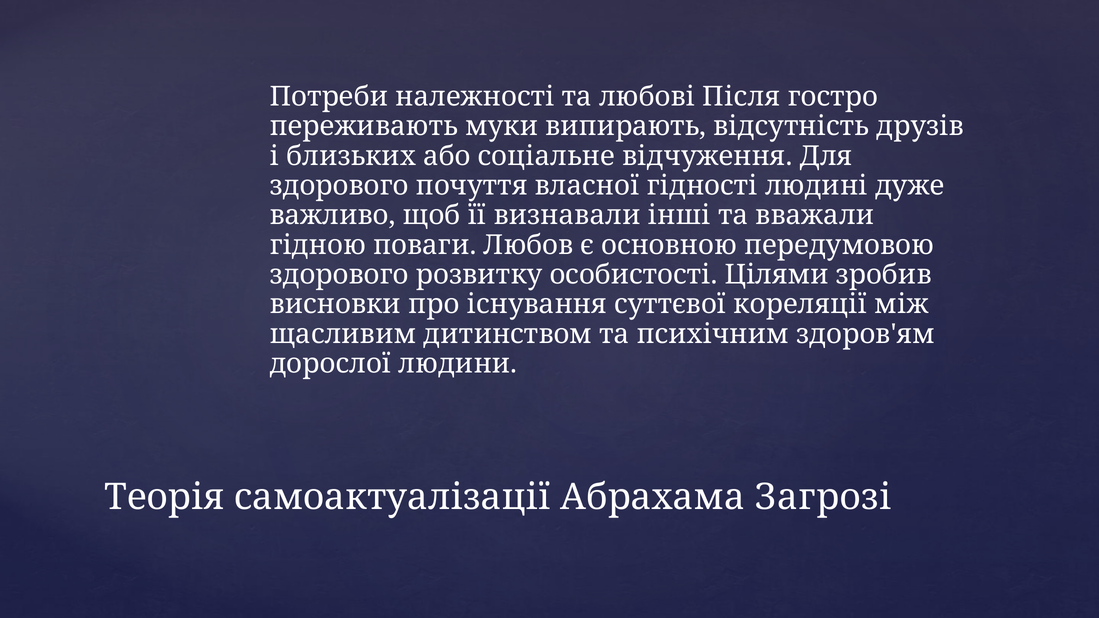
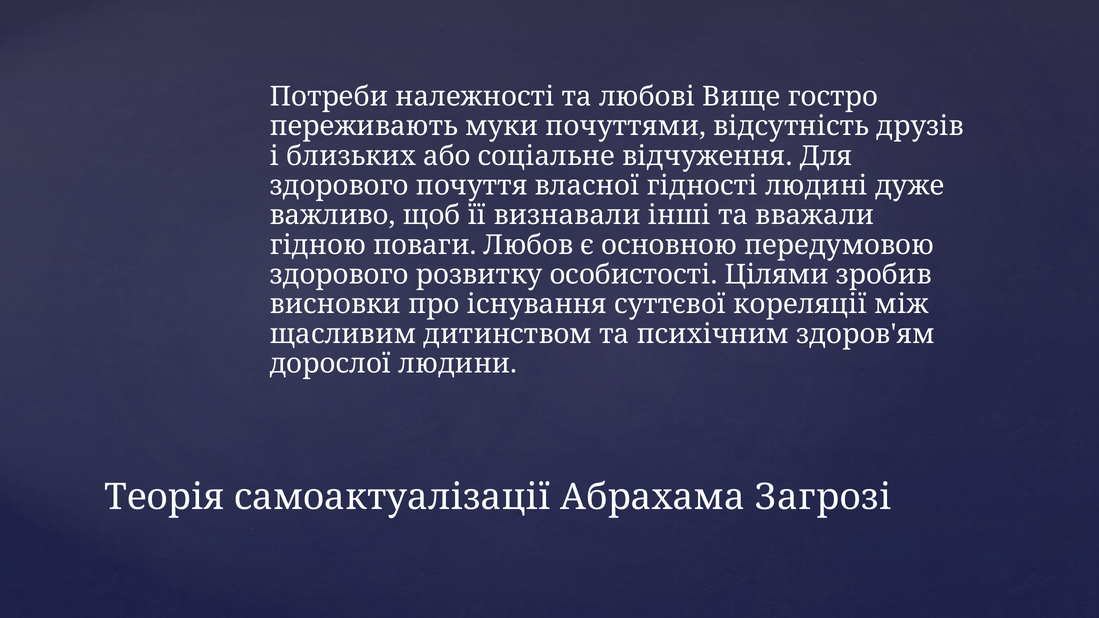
Після: Після -> Вище (741, 97)
випирають: випирають -> почуттями (626, 126)
